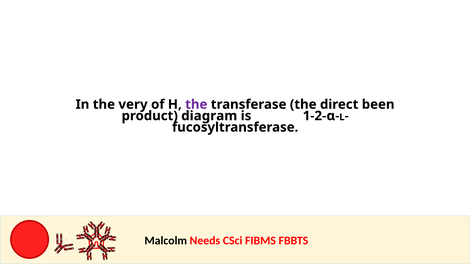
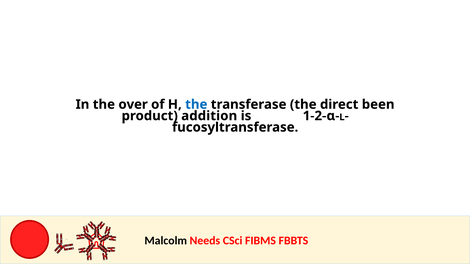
very: very -> over (133, 105)
the colour: purple -> blue (196, 105)
diagram: diagram -> addition (209, 116)
